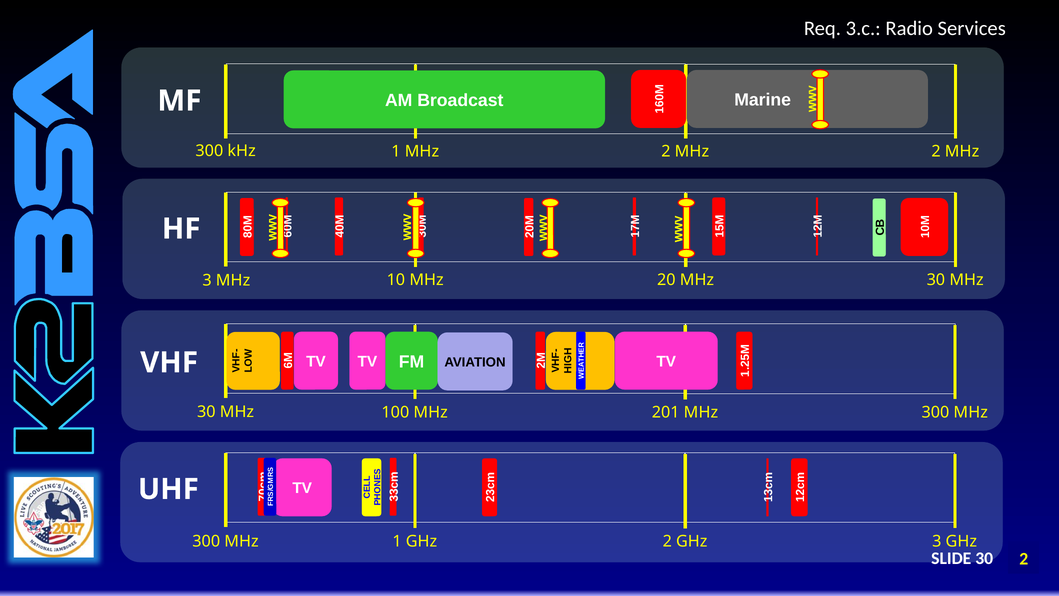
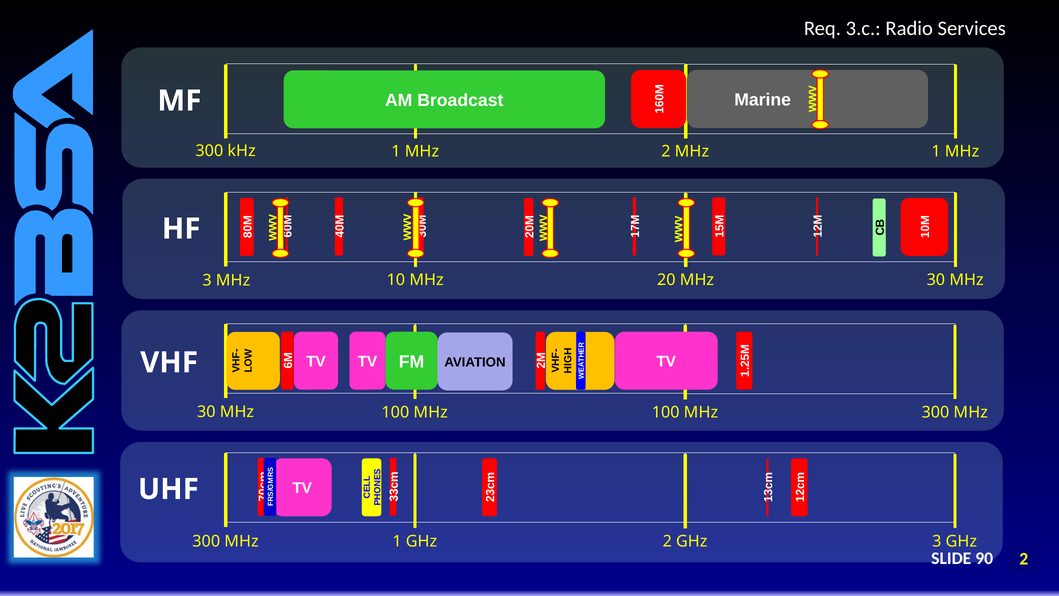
kHz 2: 2 -> 1 (936, 152)
100 MHz 201: 201 -> 100 (666, 412)
SLIDE 30: 30 -> 90 (984, 558)
